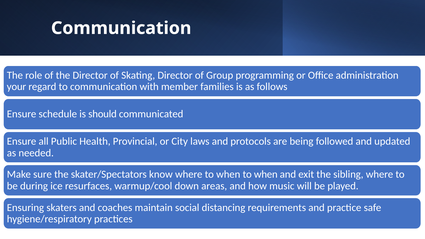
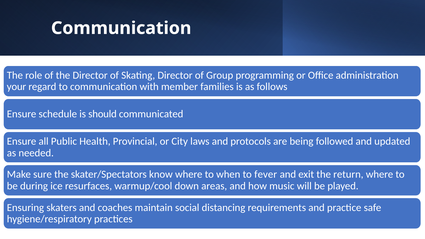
when to when: when -> fever (266, 175)
sibling: sibling -> return (348, 175)
